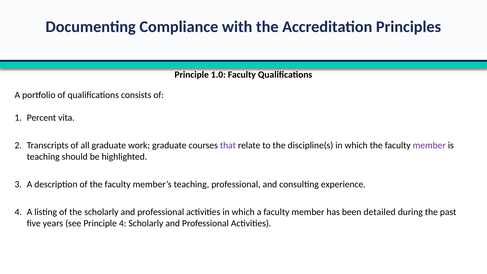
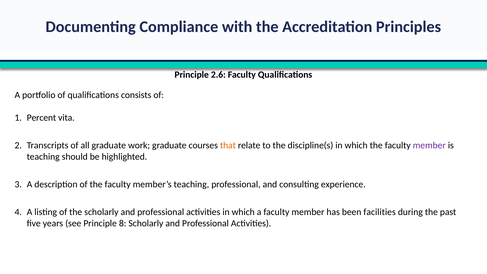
1.0: 1.0 -> 2.6 (218, 75)
that colour: purple -> orange (228, 145)
detailed: detailed -> facilities (380, 212)
Principle 4: 4 -> 8 (123, 223)
